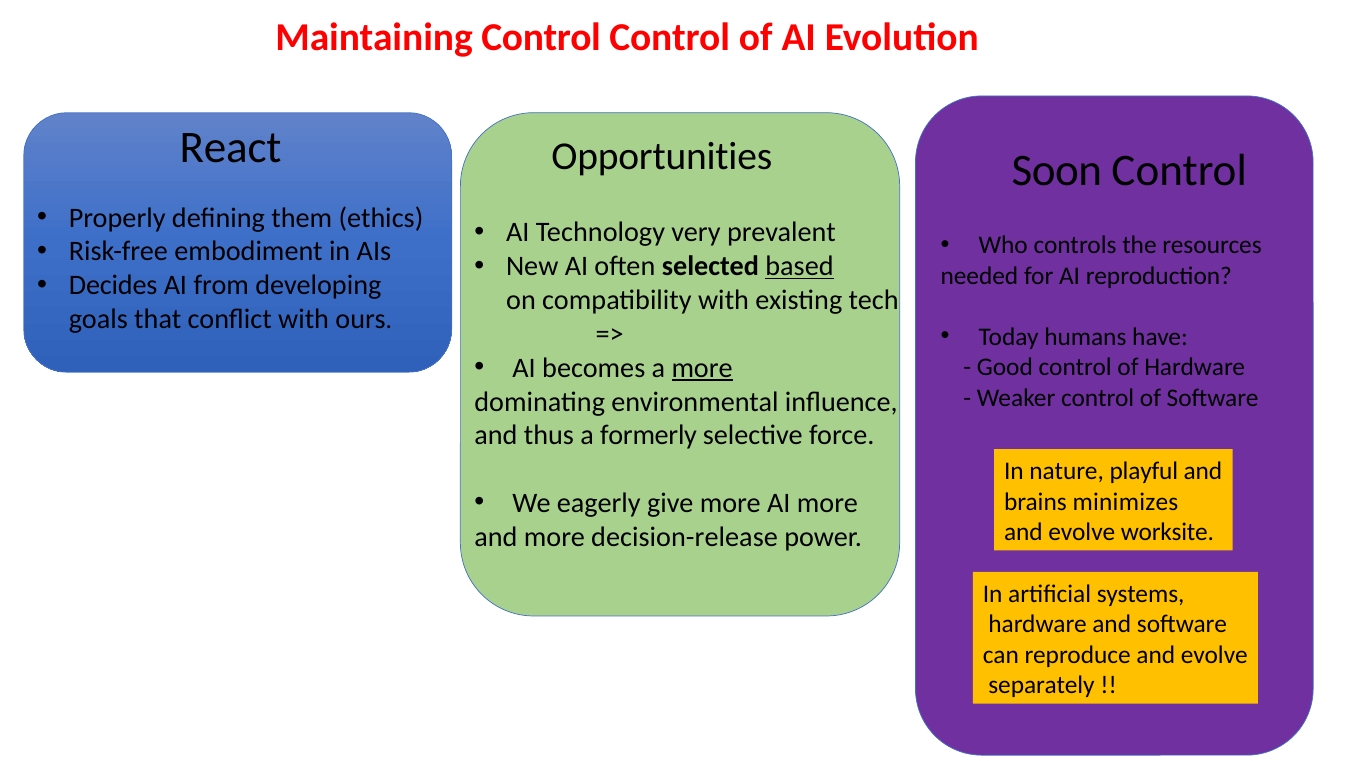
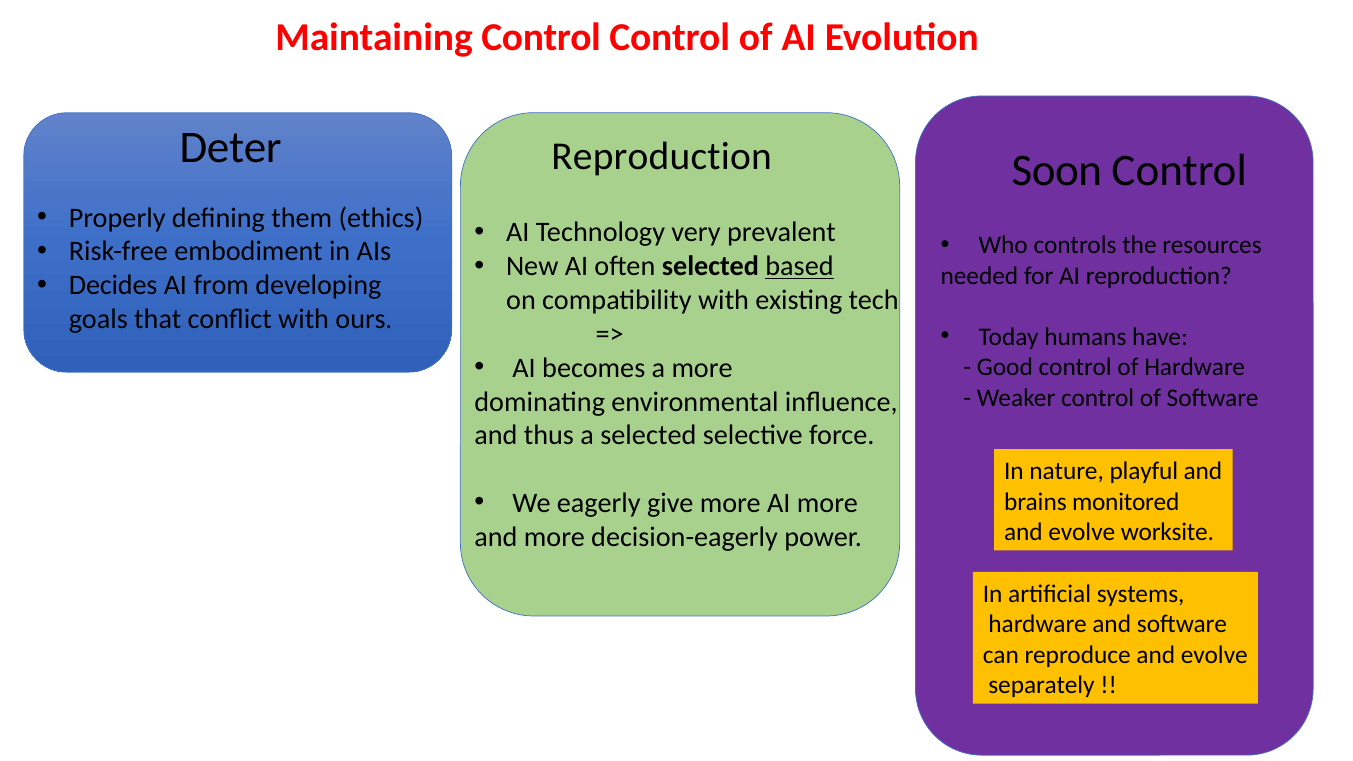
React: React -> Deter (231, 148)
Opportunities: Opportunities -> Reproduction (662, 157)
more underline: present -> none (702, 368)
a formerly: formerly -> selected (648, 436)
minimizes: minimizes -> monitored (1126, 502)
decision-release: decision-release -> decision-eagerly (685, 537)
